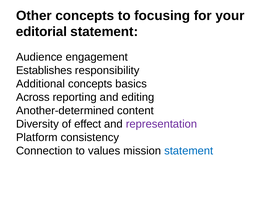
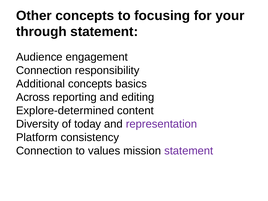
editorial: editorial -> through (41, 32)
Establishes: Establishes -> Connection (44, 70)
Another-determined: Another-determined -> Explore-determined (65, 111)
effect: effect -> today (88, 124)
statement colour: blue -> purple (189, 151)
